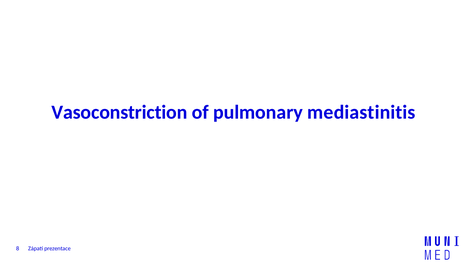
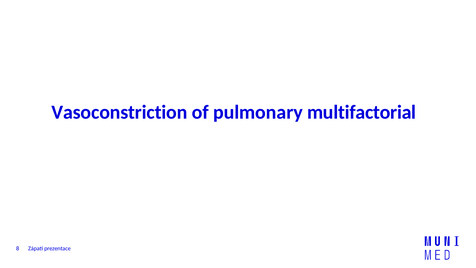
mediastinitis: mediastinitis -> multifactorial (362, 112)
